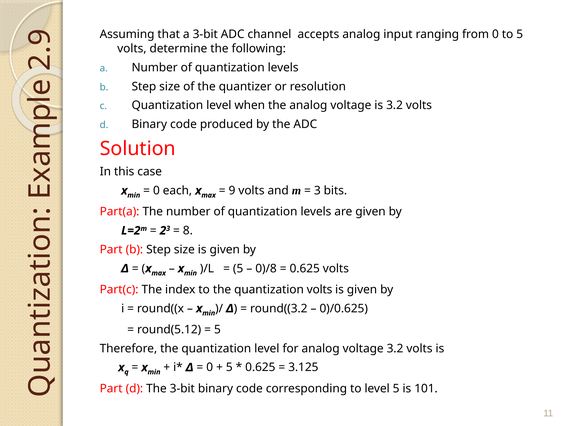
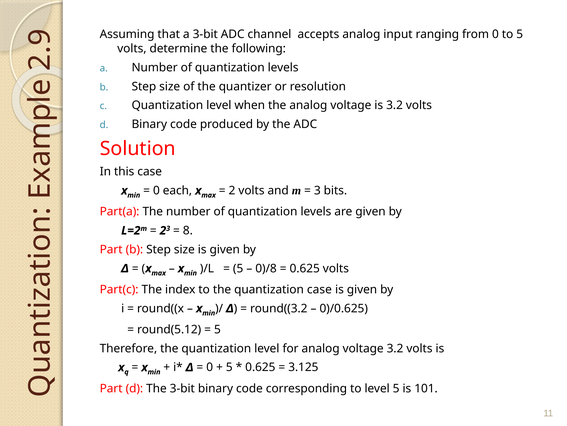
9: 9 -> 2 (232, 190)
quantization volts: volts -> case (319, 289)
